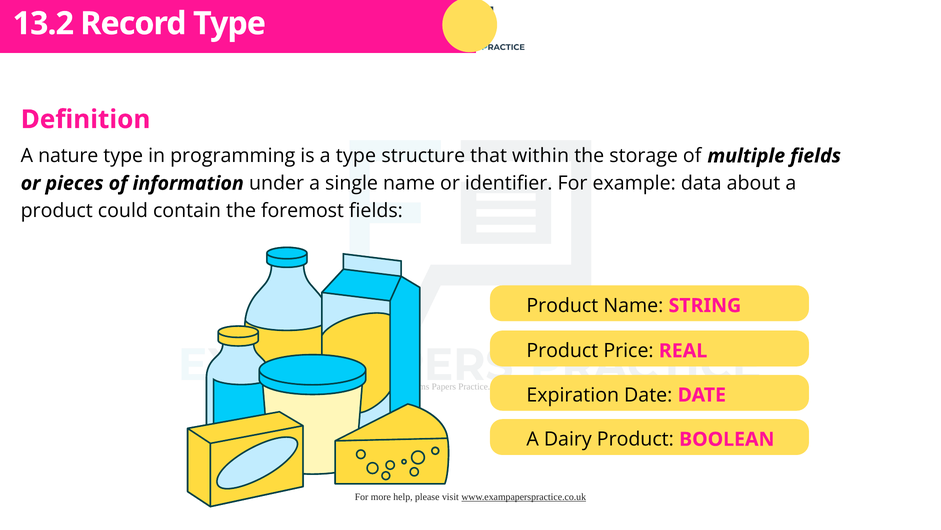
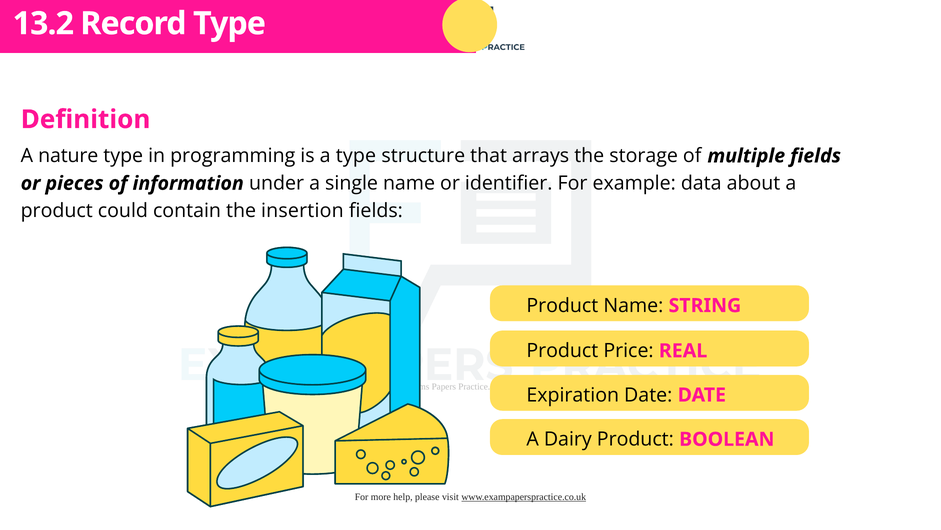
within: within -> arrays (541, 156)
foremost: foremost -> insertion (302, 211)
